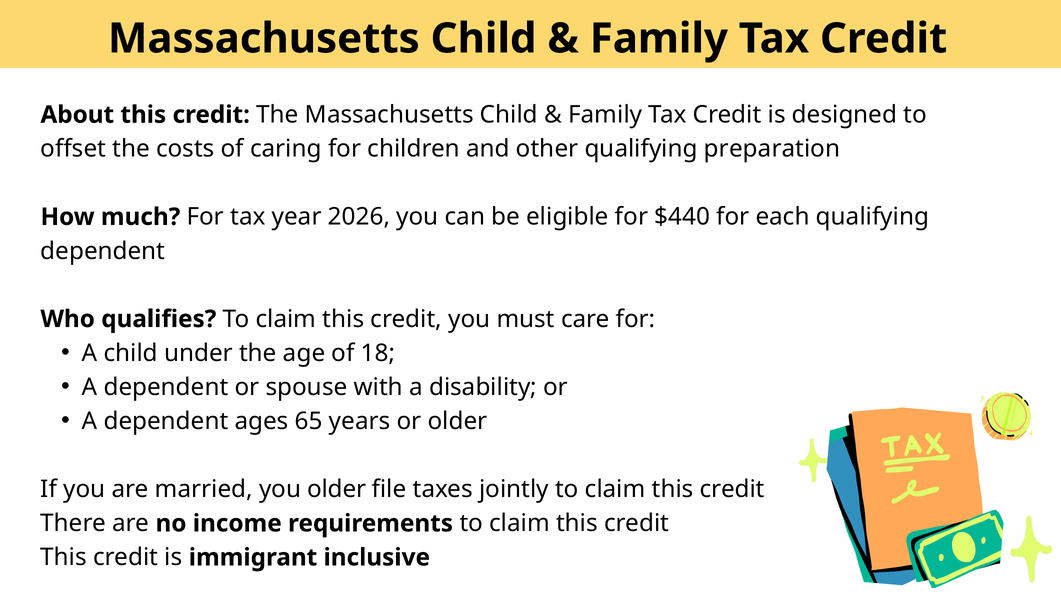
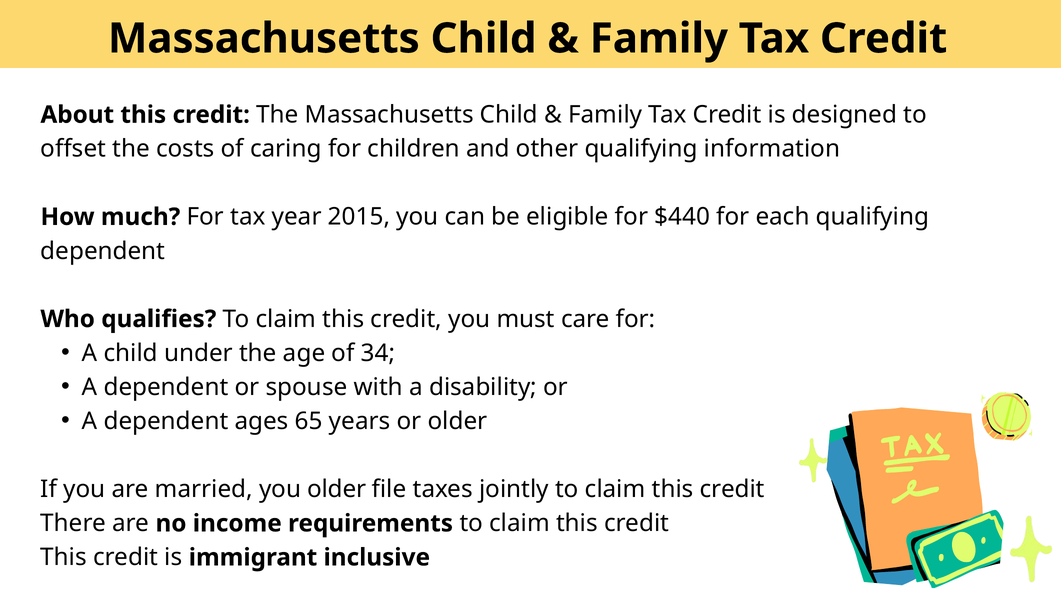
preparation: preparation -> information (772, 149)
2026: 2026 -> 2015 (359, 217)
18: 18 -> 34 (378, 353)
